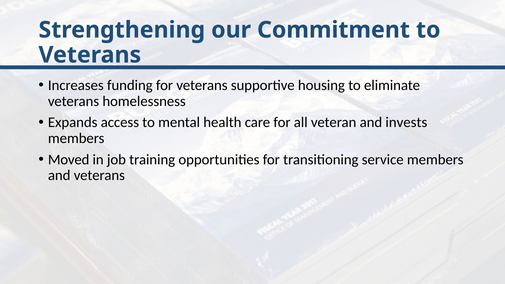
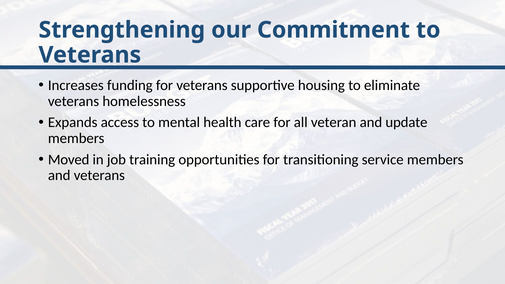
invests: invests -> update (406, 122)
